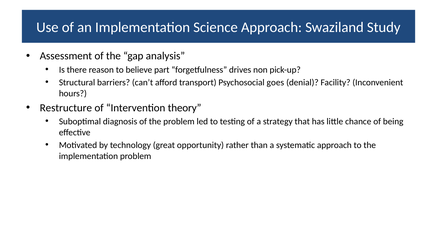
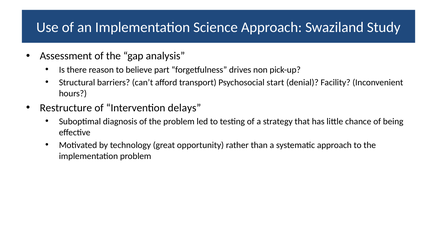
goes: goes -> start (275, 82)
theory: theory -> delays (184, 108)
